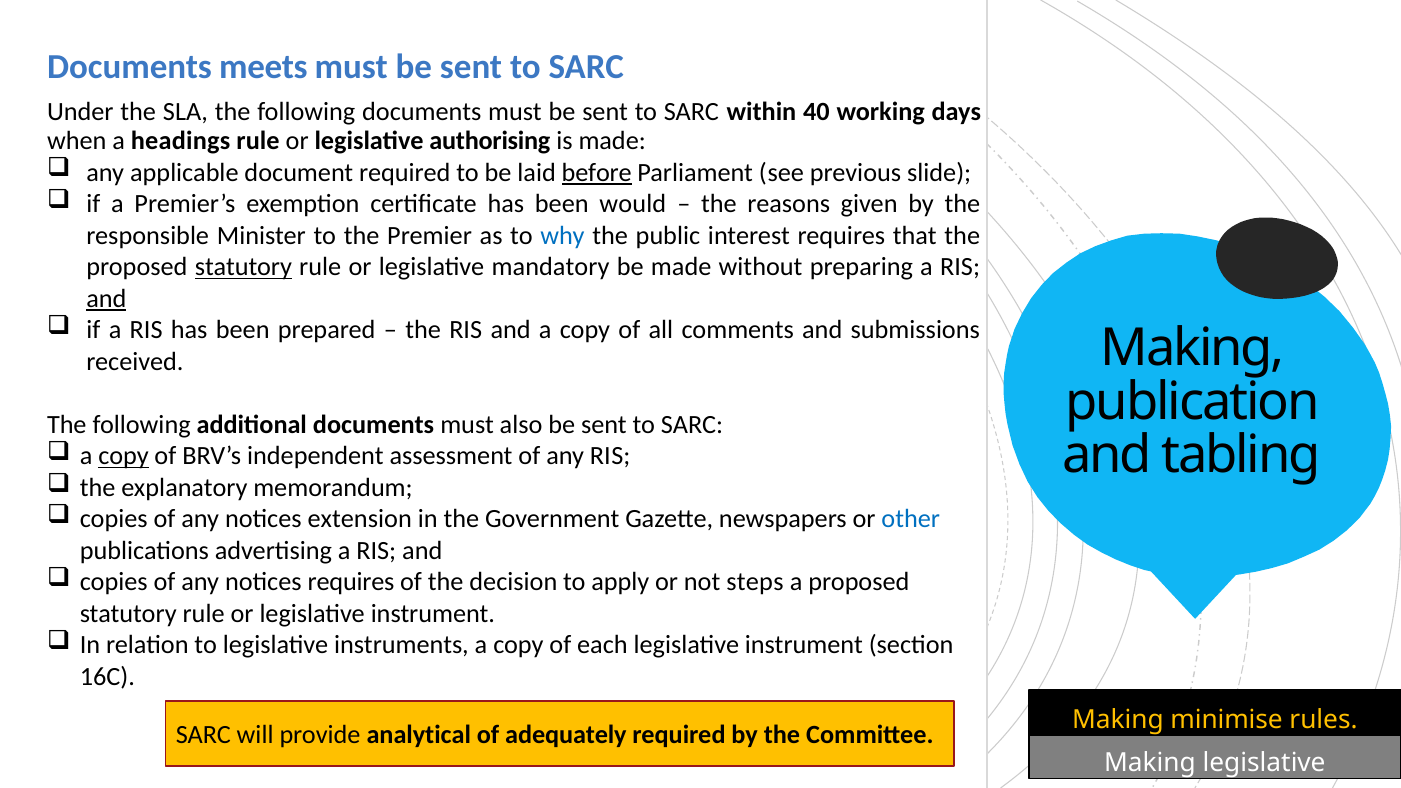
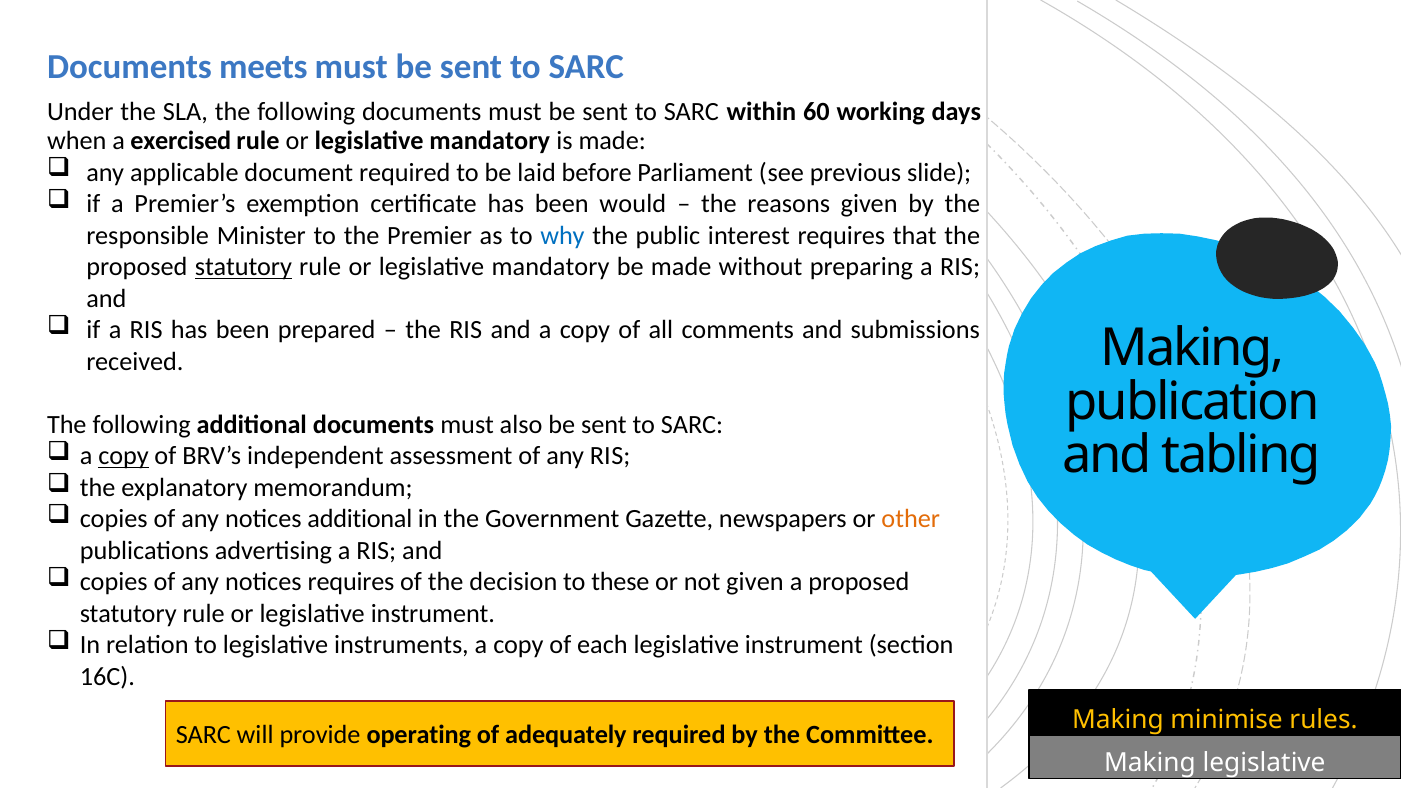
40: 40 -> 60 (816, 112)
headings: headings -> exercised (181, 141)
authorising: authorising -> mandatory (490, 141)
before underline: present -> none (597, 173)
and underline: present -> none (106, 299)
notices extension: extension -> additional (360, 519)
other colour: blue -> orange (911, 519)
apply: apply -> these (620, 582)
not steps: steps -> given (755, 582)
analytical: analytical -> operating (419, 735)
